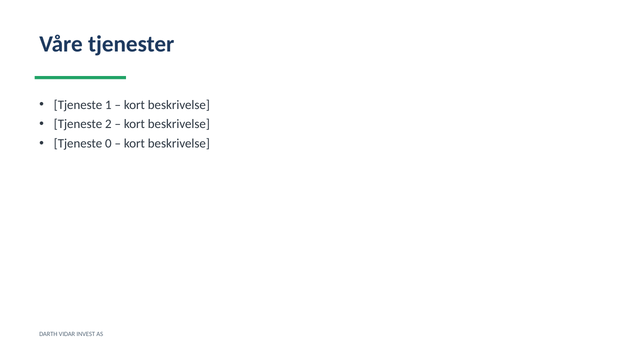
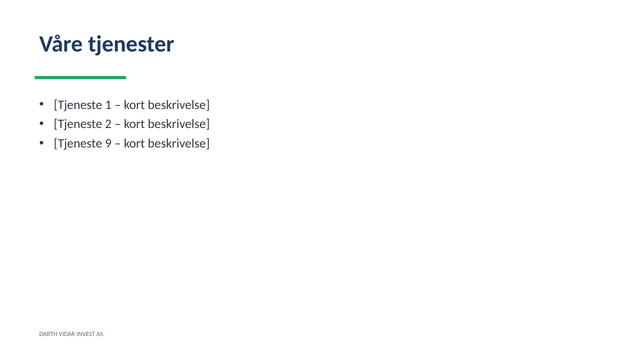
0: 0 -> 9 (108, 143)
